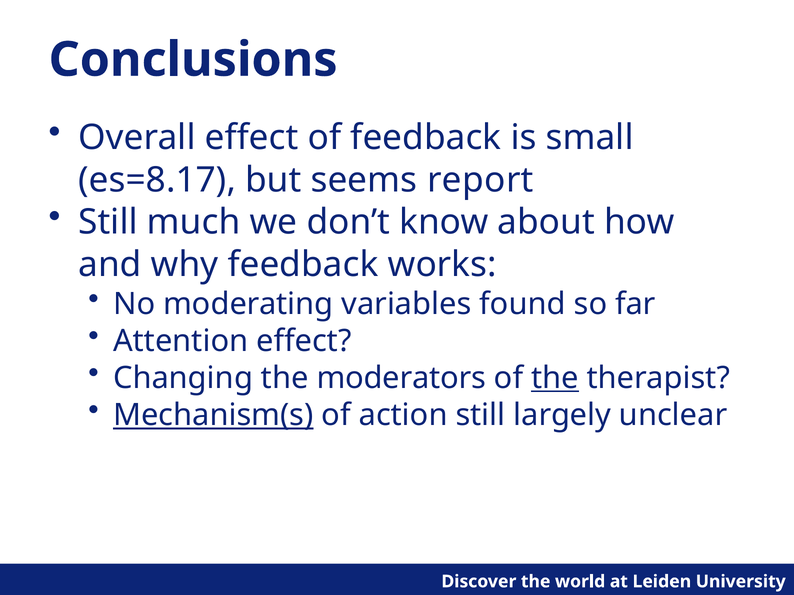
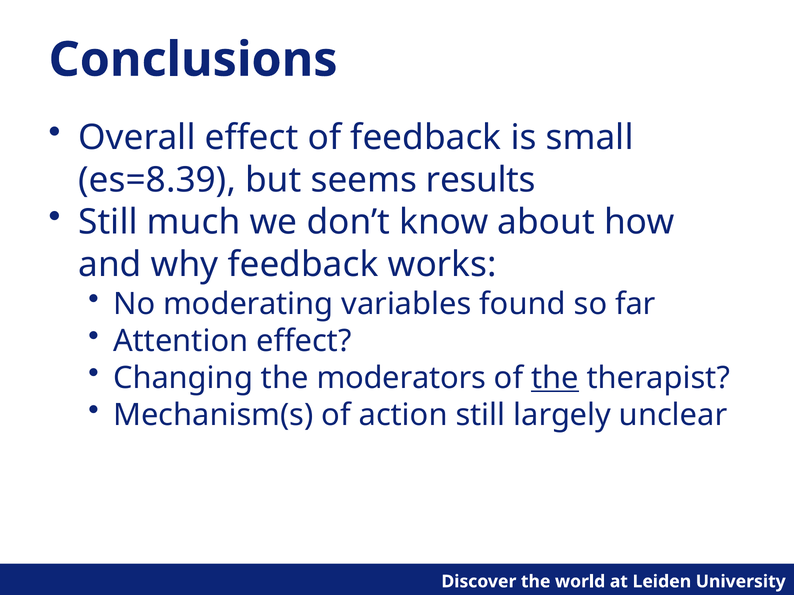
es=8.17: es=8.17 -> es=8.39 (157, 180)
report: report -> results (481, 180)
Mechanism(s underline: present -> none (213, 415)
